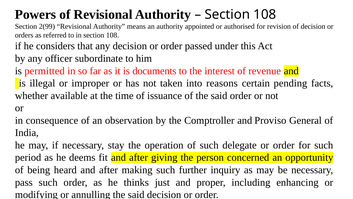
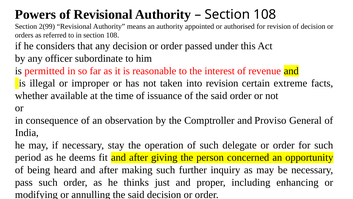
documents: documents -> reasonable (154, 71)
into reasons: reasons -> revision (222, 83)
pending: pending -> extreme (290, 83)
